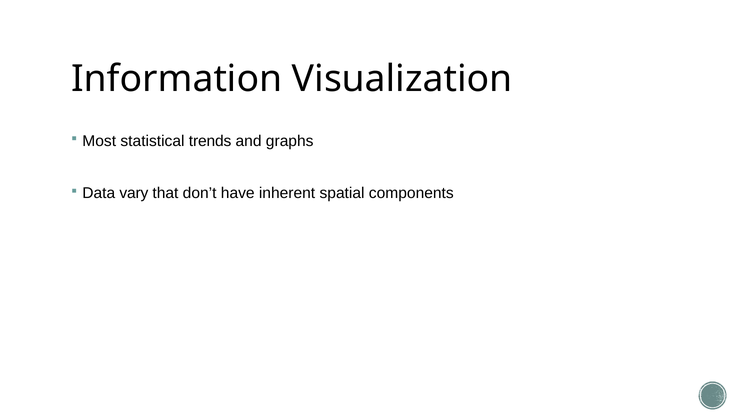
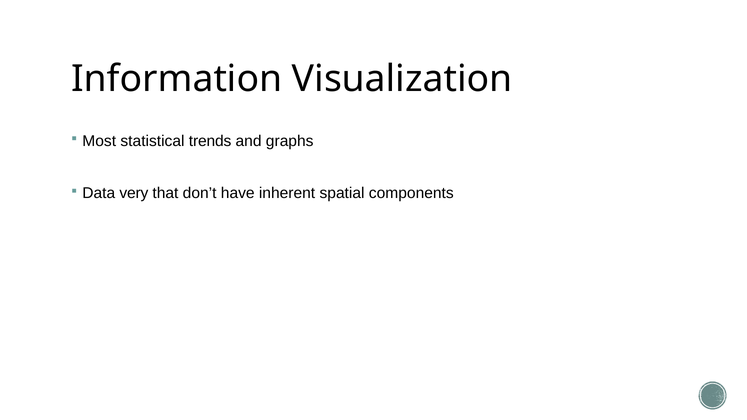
vary: vary -> very (134, 193)
